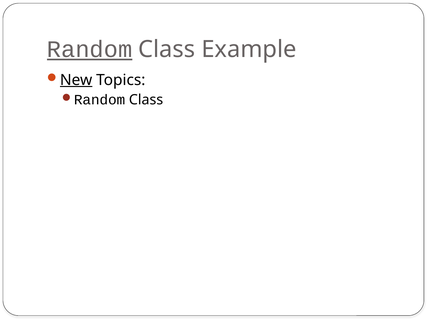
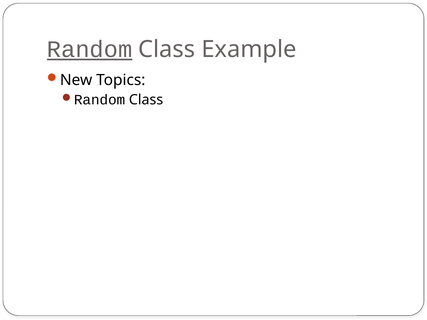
New underline: present -> none (76, 80)
